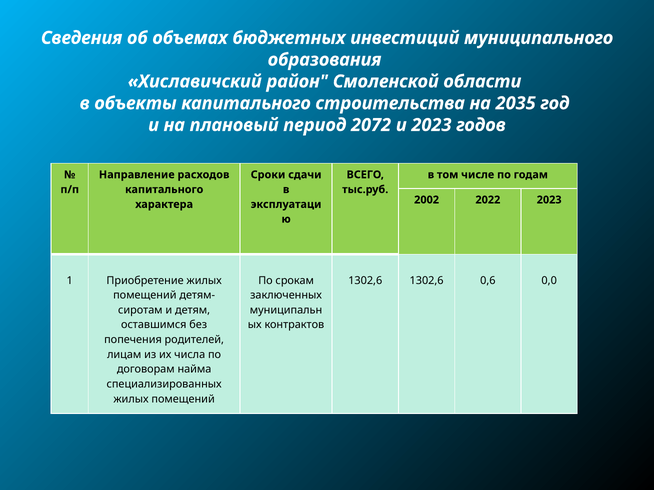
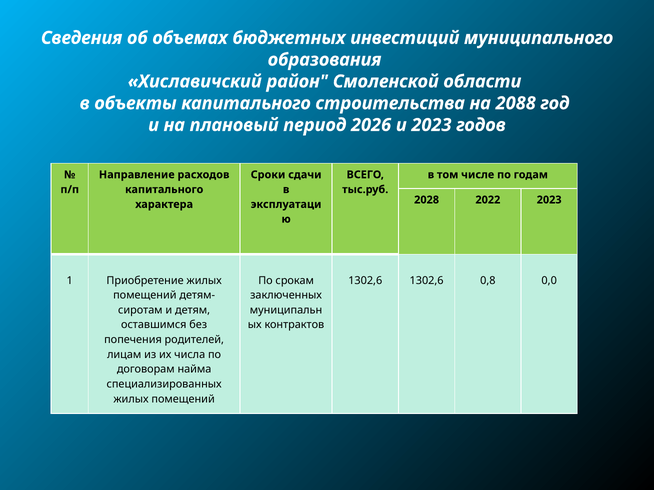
2035: 2035 -> 2088 (516, 103)
2072: 2072 -> 2026 (371, 125)
2002: 2002 -> 2028 (427, 200)
0,6: 0,6 -> 0,8 (488, 281)
